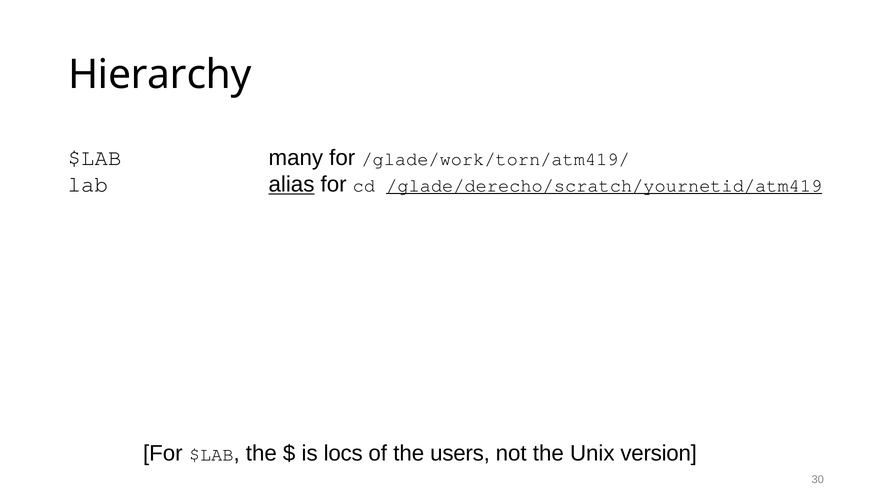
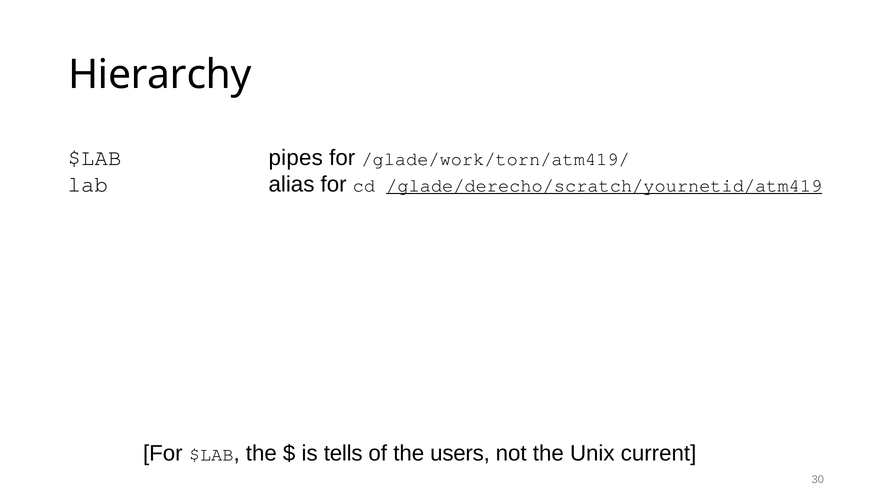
many: many -> pipes (296, 158)
alias underline: present -> none (291, 184)
locs: locs -> tells (343, 453)
version: version -> current (659, 453)
